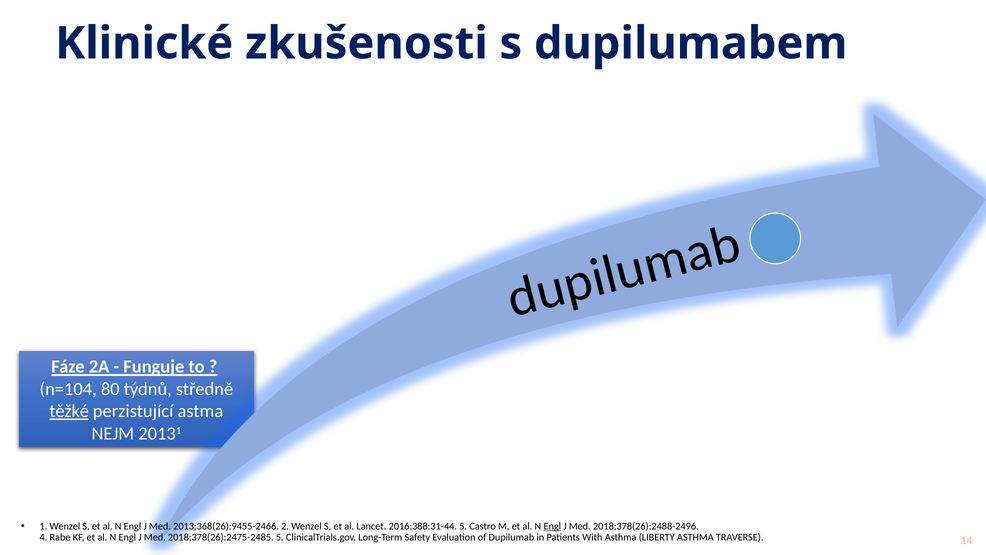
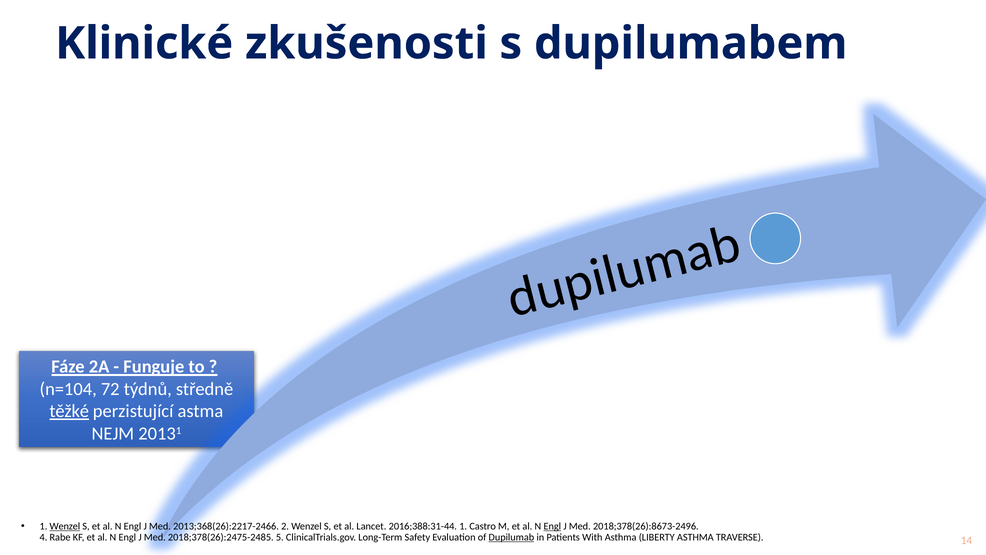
80: 80 -> 72 (110, 389)
Wenzel underline: none -> present (65, 526)
2013;368(26):9455-2466: 2013;368(26):9455-2466 -> 2013;368(26):2217-2466 (226, 526)
2016;388:31-44 5: 5 -> 1 (463, 526)
2018;378(26):2488-2496: 2018;378(26):2488-2496 -> 2018;378(26):8673-2496 (646, 526)
Dupilumab underline: none -> present (511, 537)
